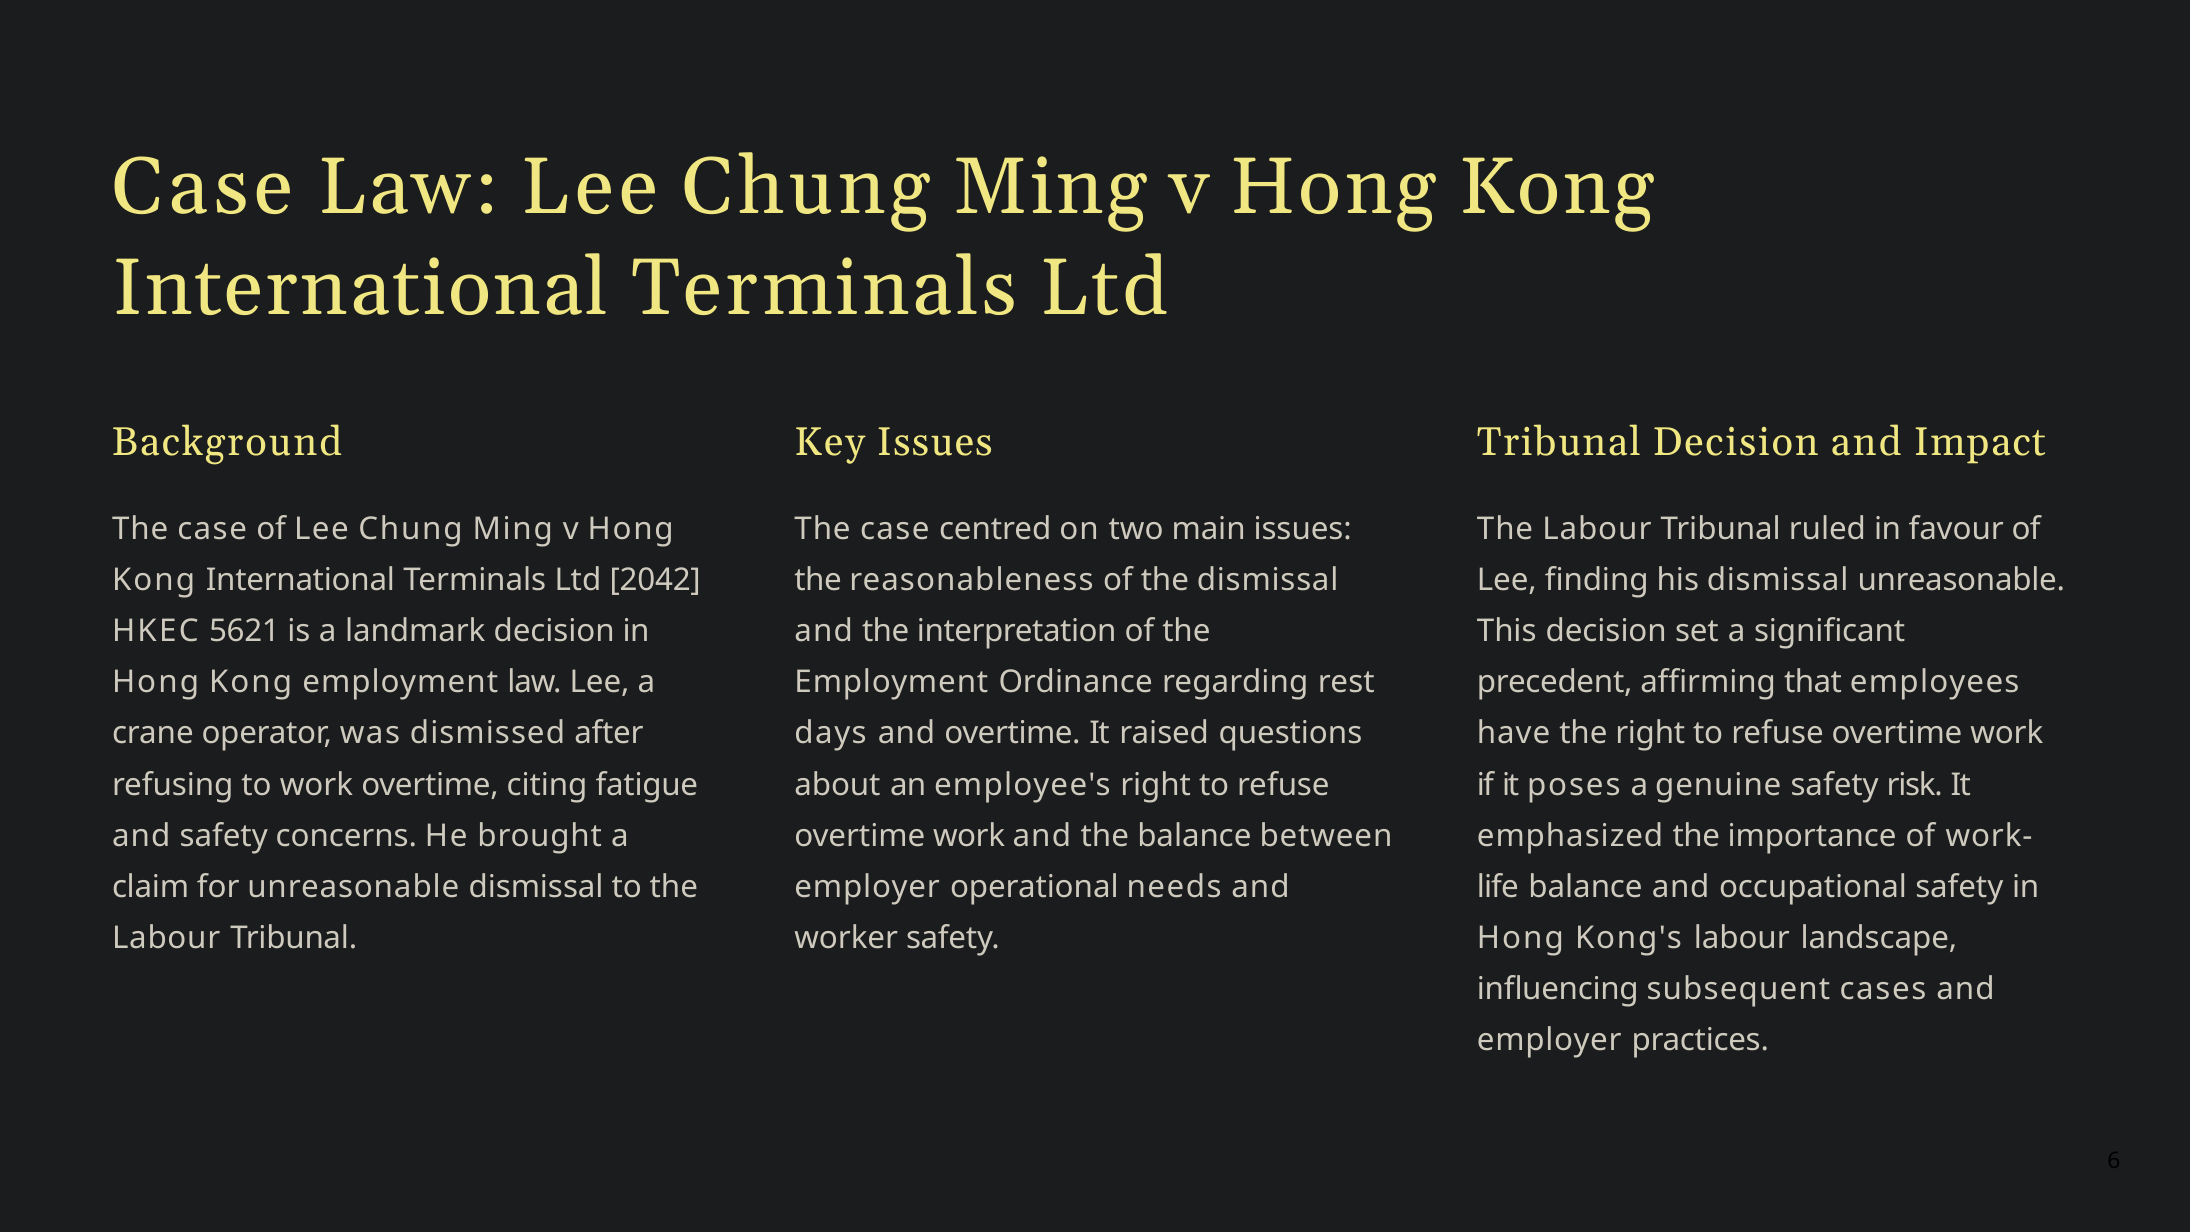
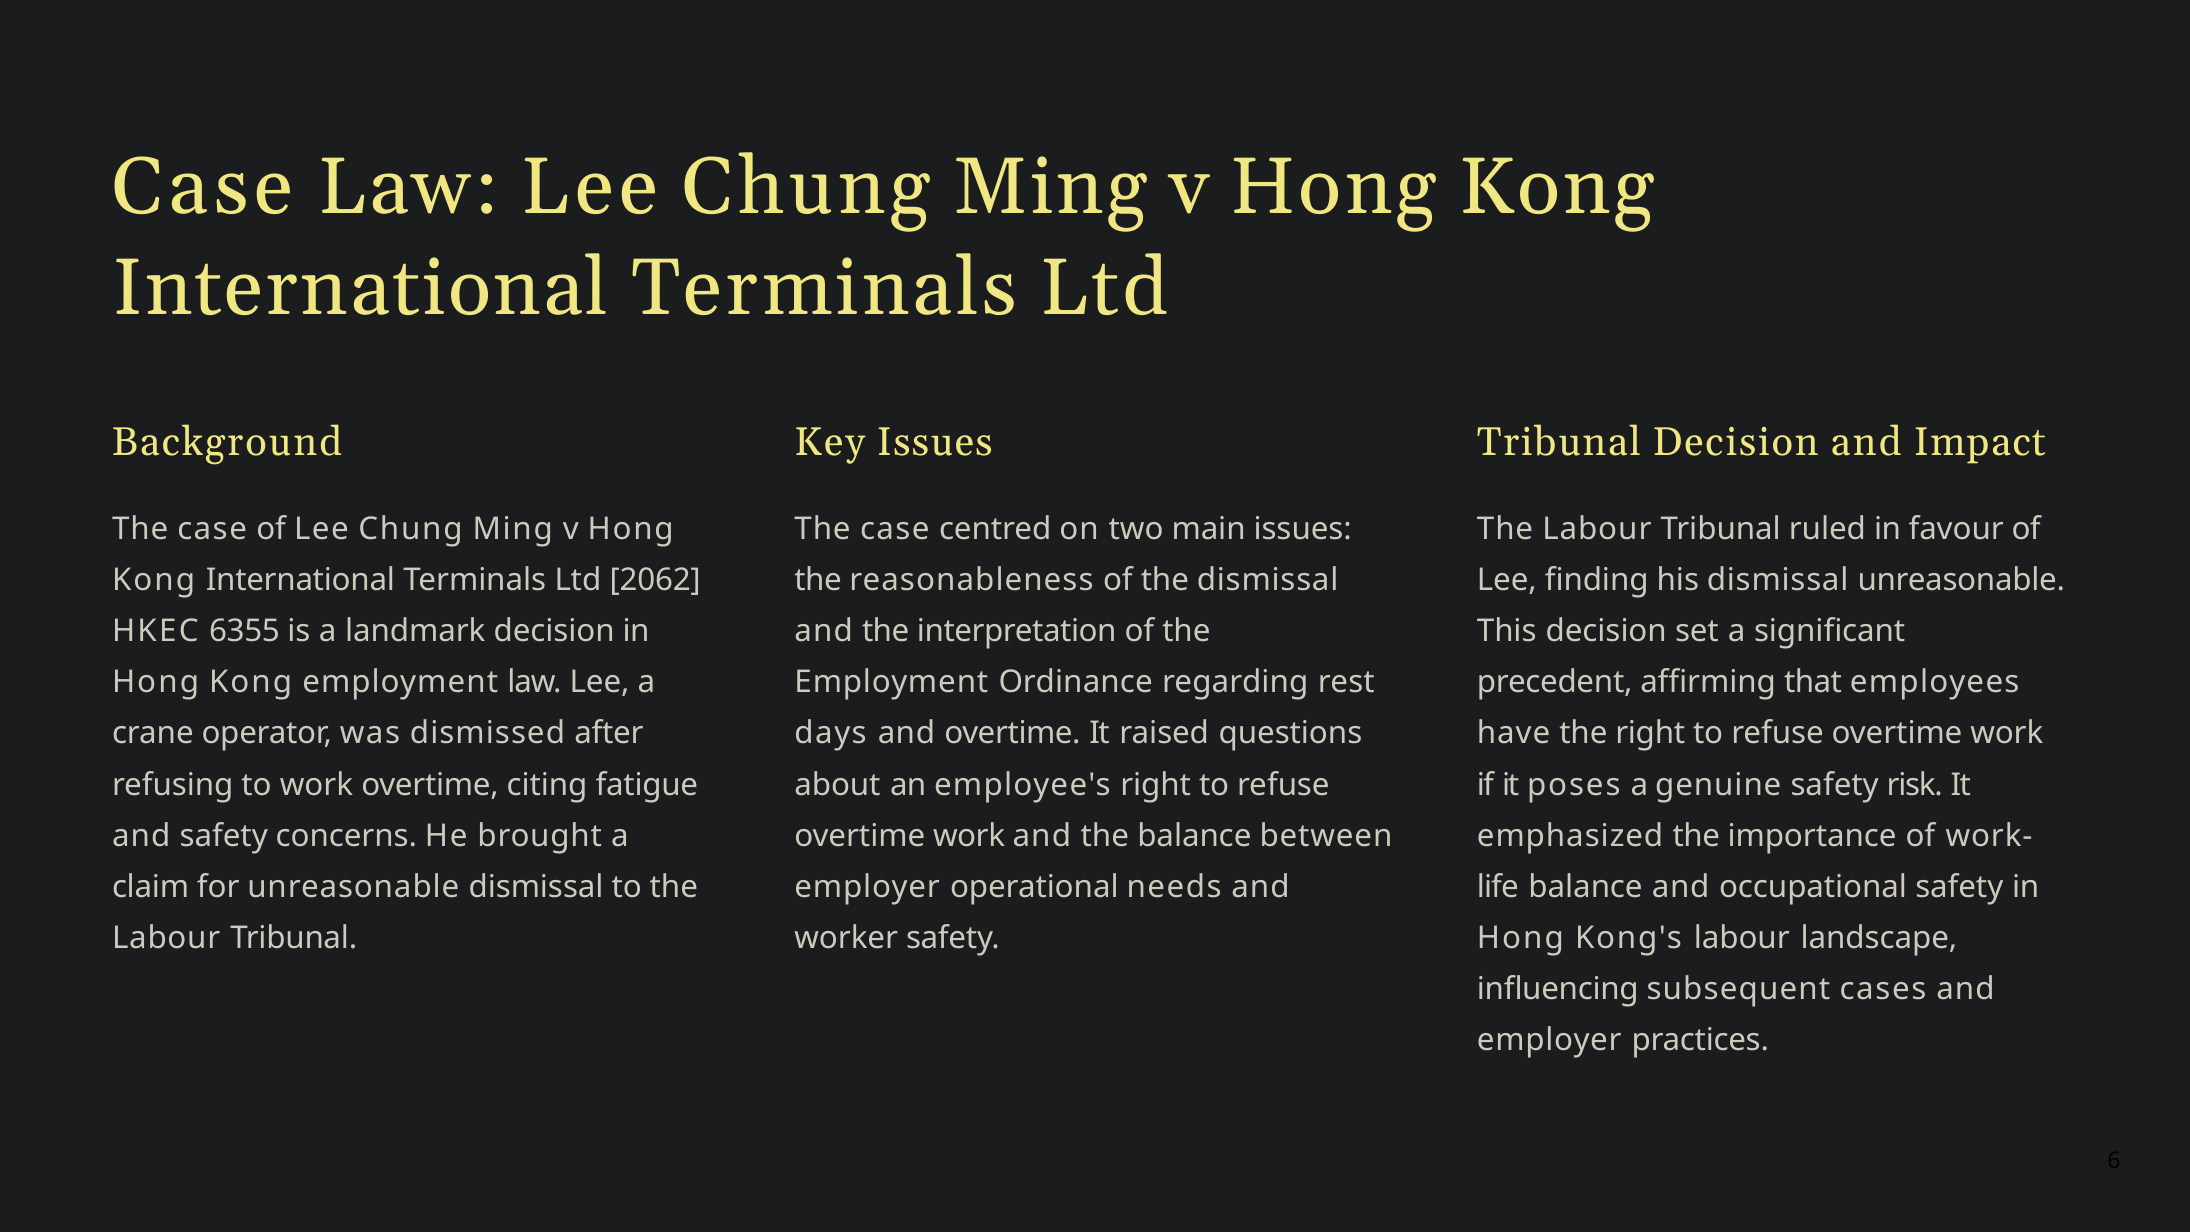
2042: 2042 -> 2062 (655, 580)
5621: 5621 -> 6355 (244, 631)
